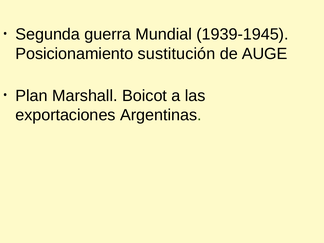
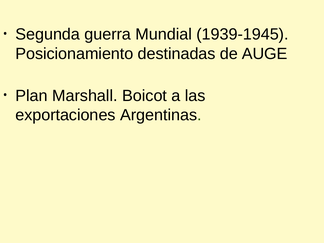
sustitución: sustitución -> destinadas (177, 54)
